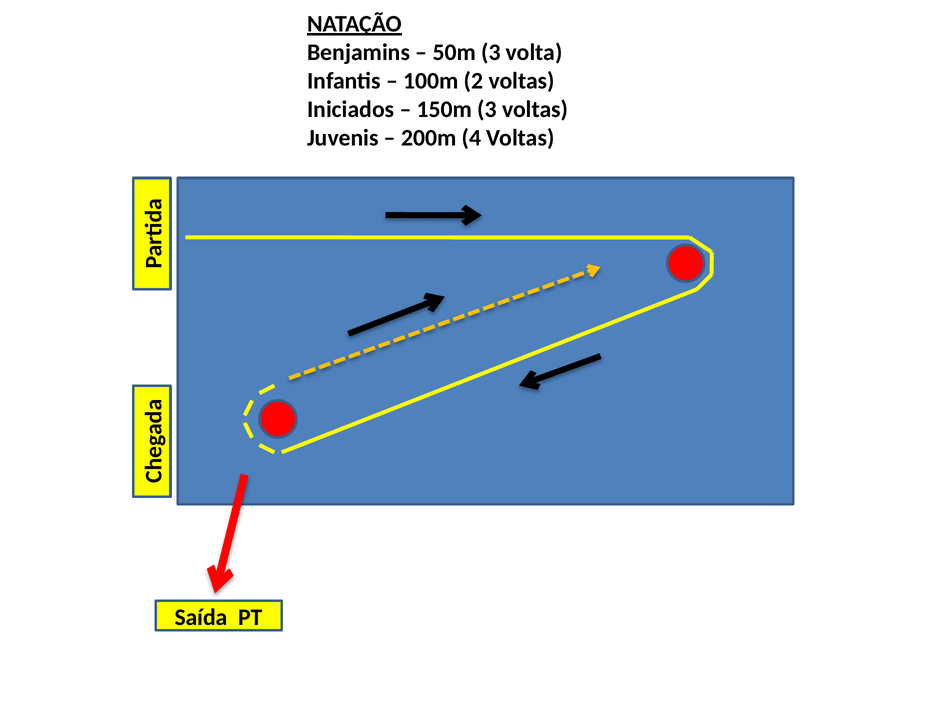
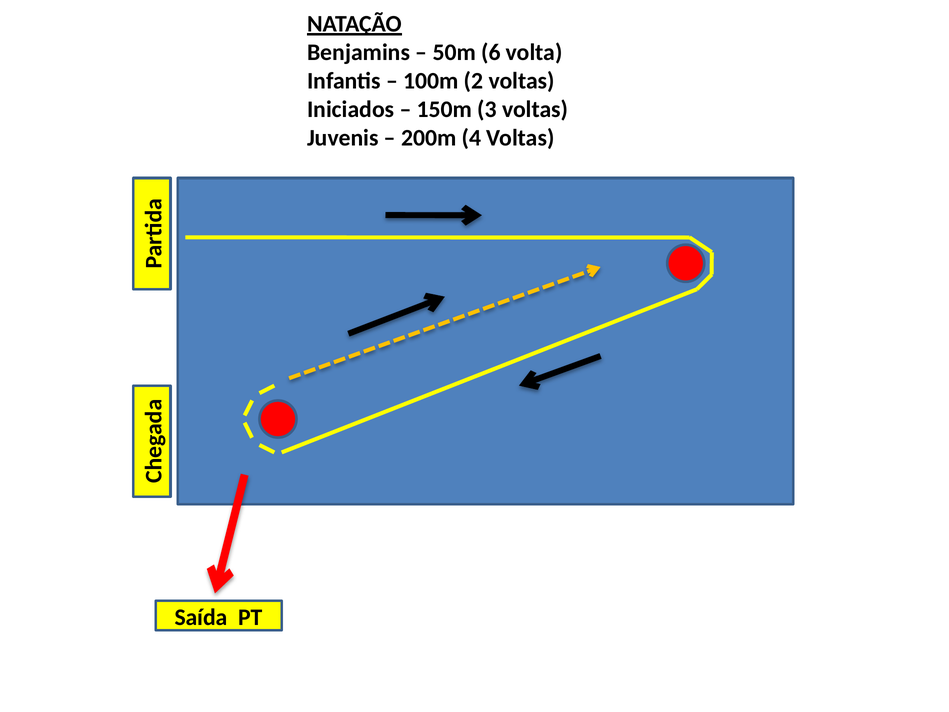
50m 3: 3 -> 6 (491, 53)
